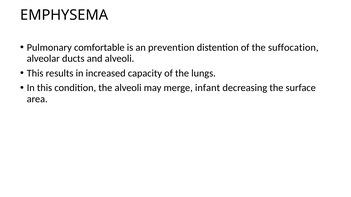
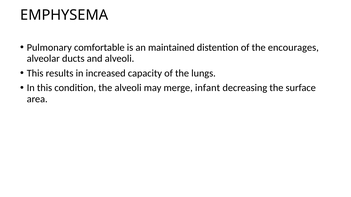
prevention: prevention -> maintained (171, 48)
suffocation: suffocation -> encourages (293, 48)
